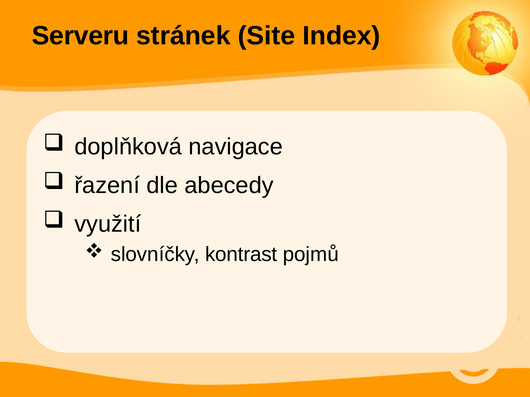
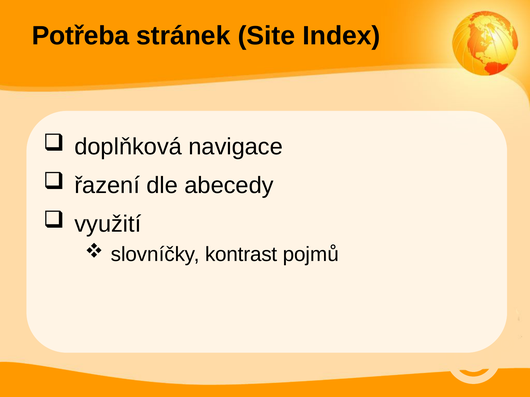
Serveru: Serveru -> Potřeba (80, 36)
